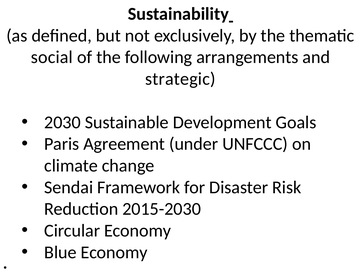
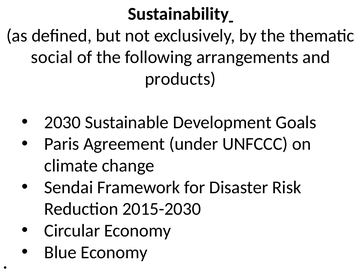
strategic: strategic -> products (180, 79)
